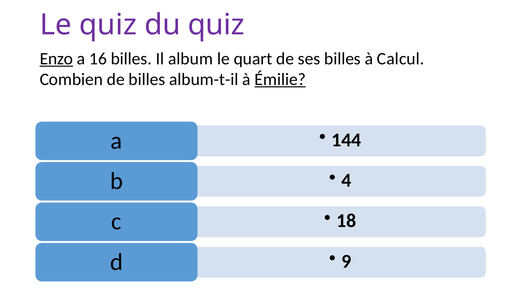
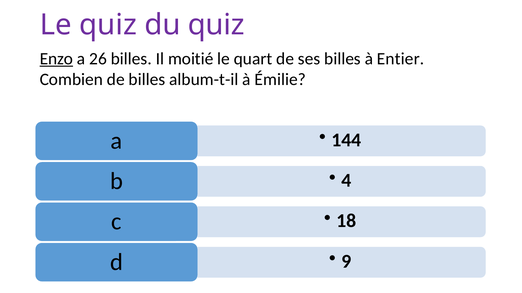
16: 16 -> 26 (98, 59)
album: album -> moitié (191, 59)
Calcul: Calcul -> Entier (401, 59)
Émilie underline: present -> none (280, 80)
